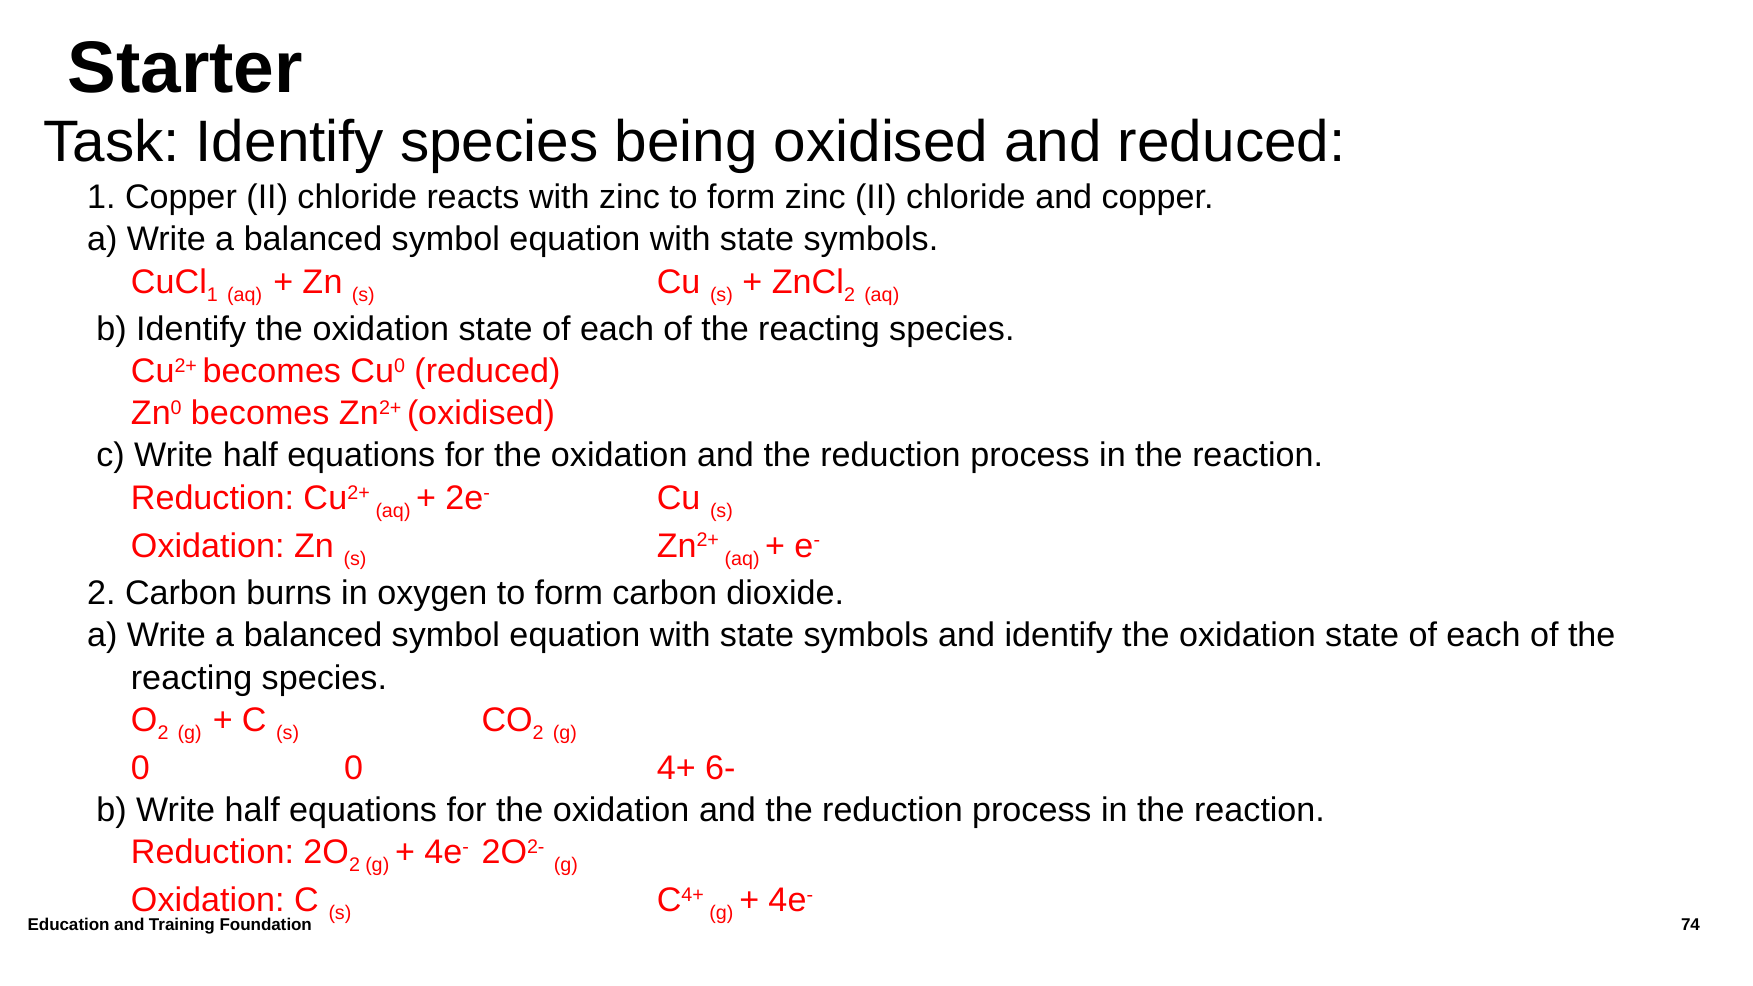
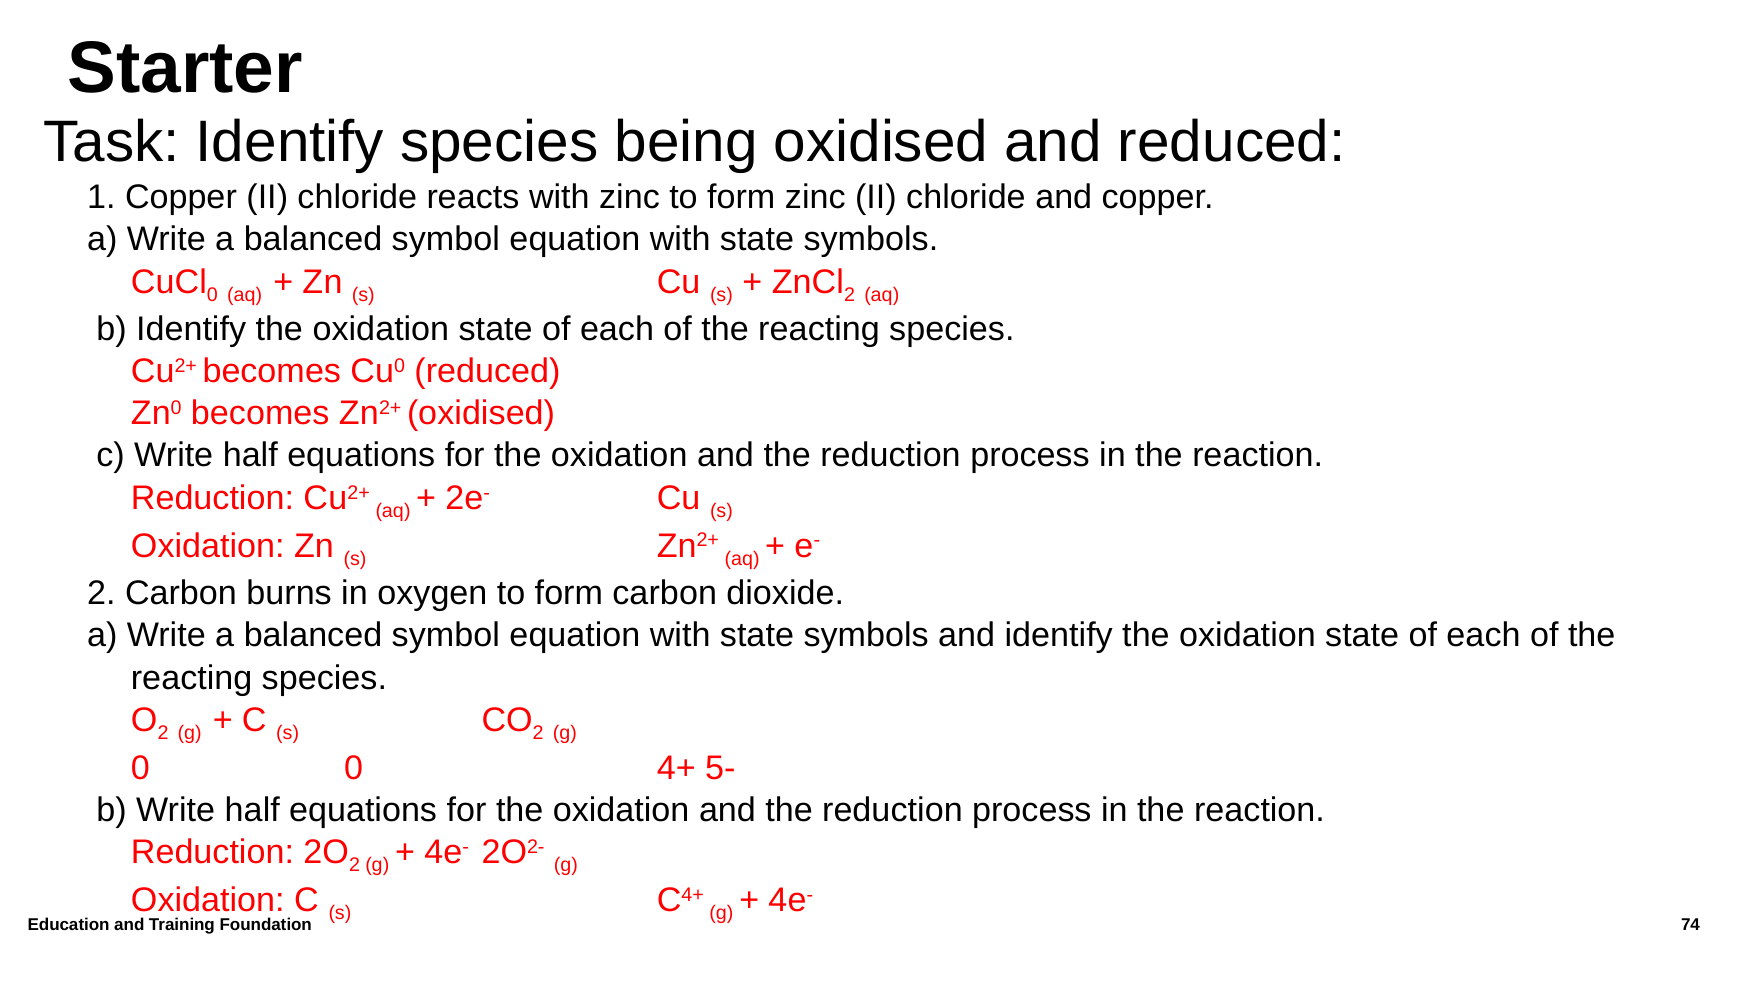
1: 1 -> 0 (212, 295)
6-: 6- -> 5- (720, 768)
